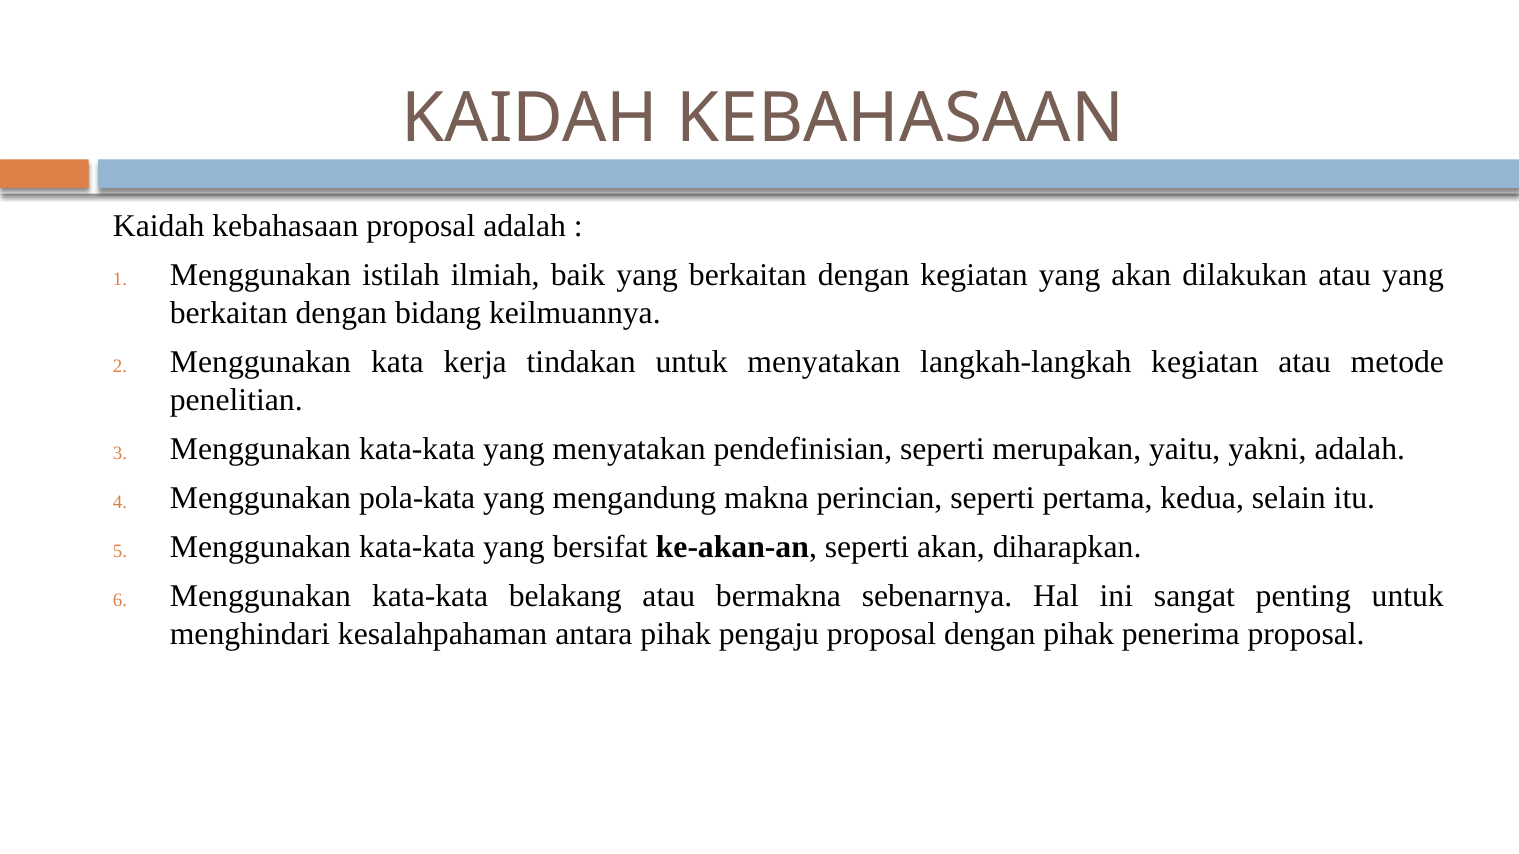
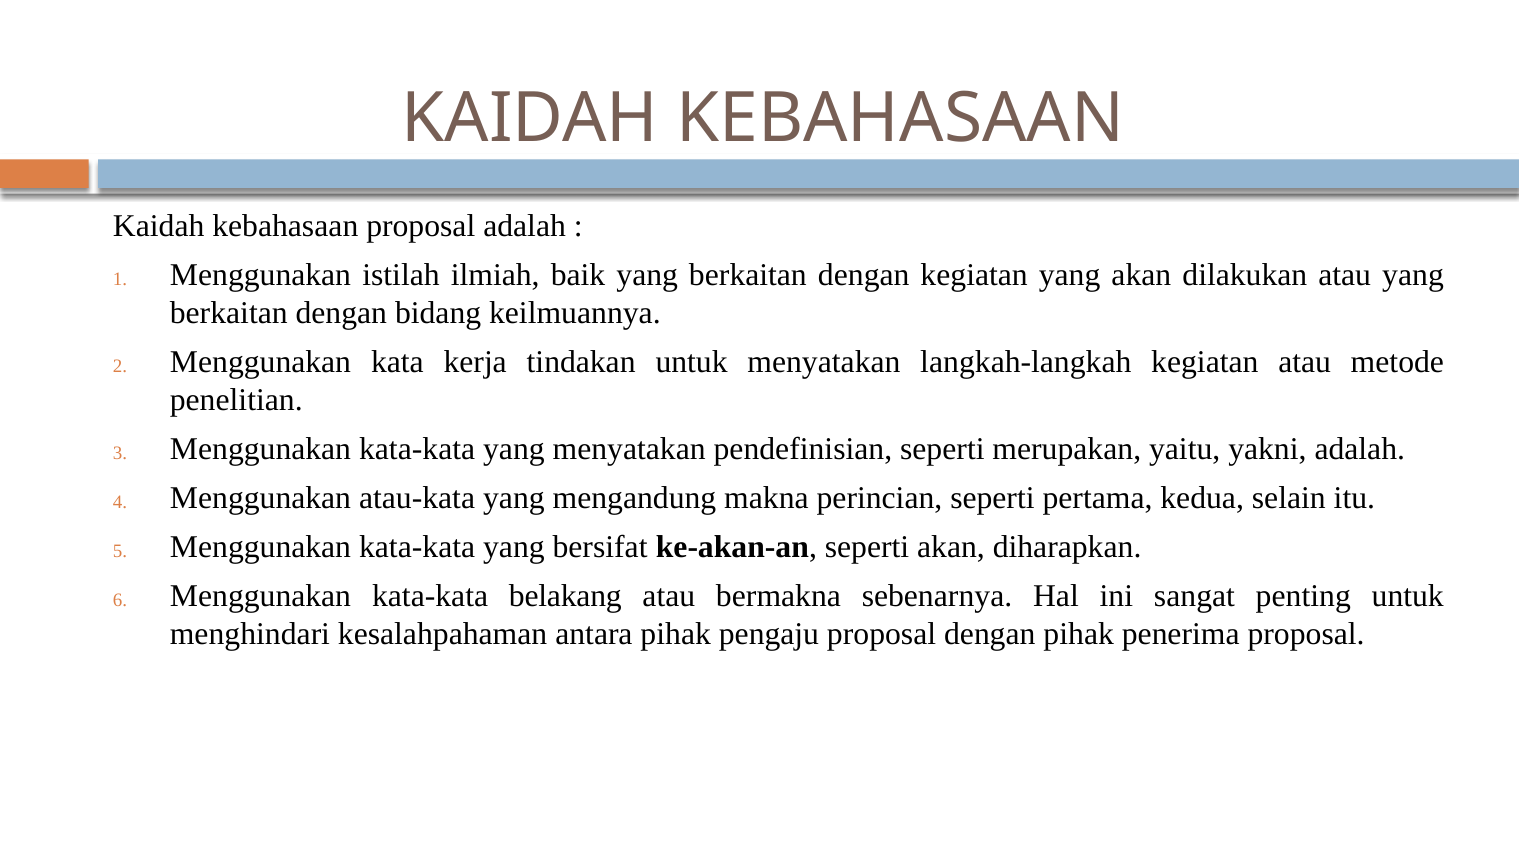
pola-kata: pola-kata -> atau-kata (417, 498)
